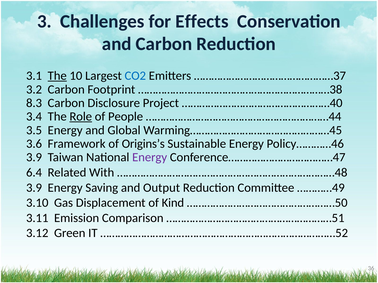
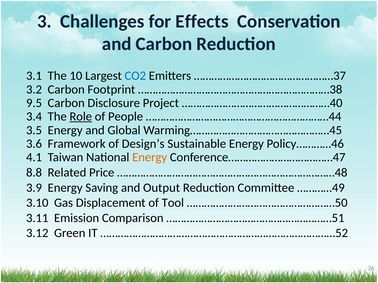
The underline: present -> none (57, 76)
8.3: 8.3 -> 9.5 (34, 103)
Origins’s: Origins’s -> Design’s (143, 144)
3.9: 3.9 -> 4.1 (34, 158)
Energy colour: purple -> orange (150, 158)
6.4: 6.4 -> 8.8 (34, 173)
With: With -> Price (102, 173)
Kind: Kind -> Tool (173, 203)
